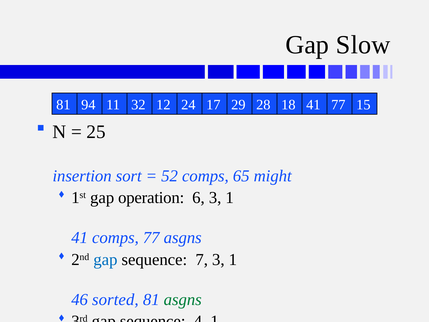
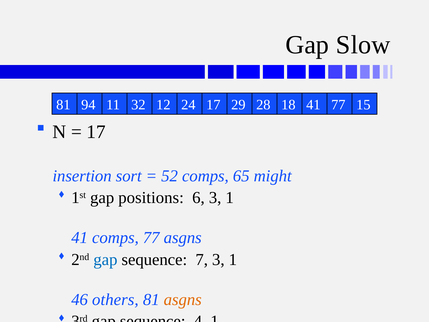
25: 25 -> 17 (96, 132)
operation: operation -> positions (151, 198)
sorted: sorted -> others (115, 299)
asgns colour: green -> orange (183, 299)
